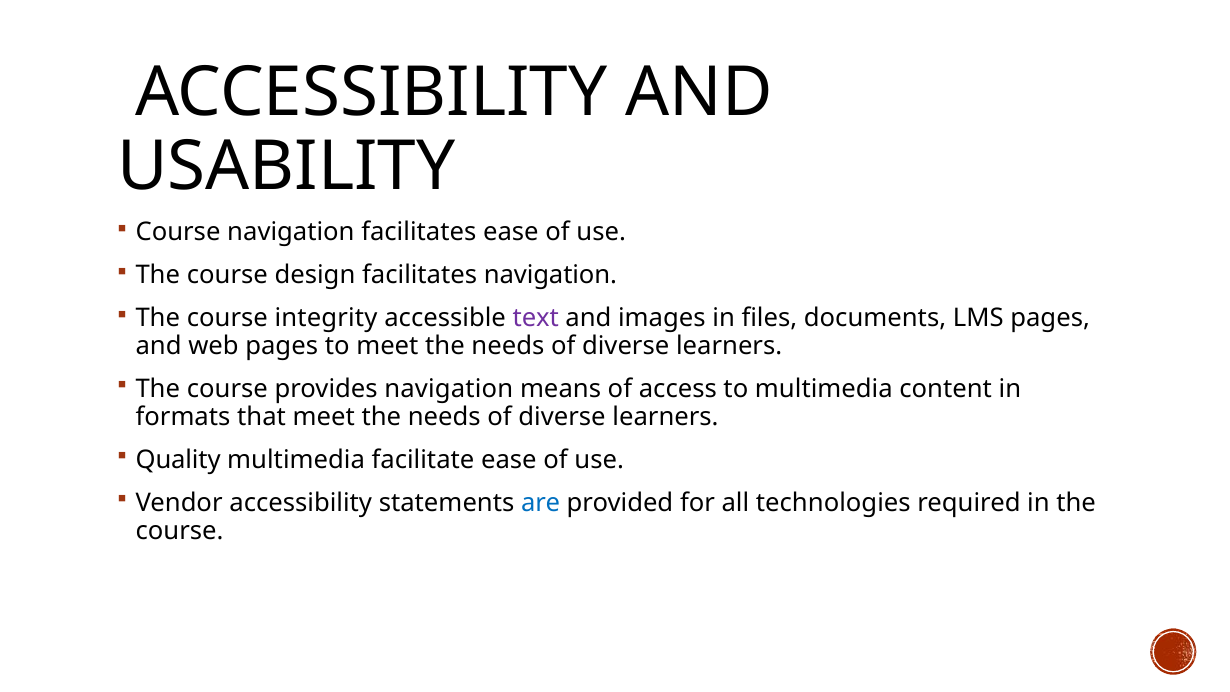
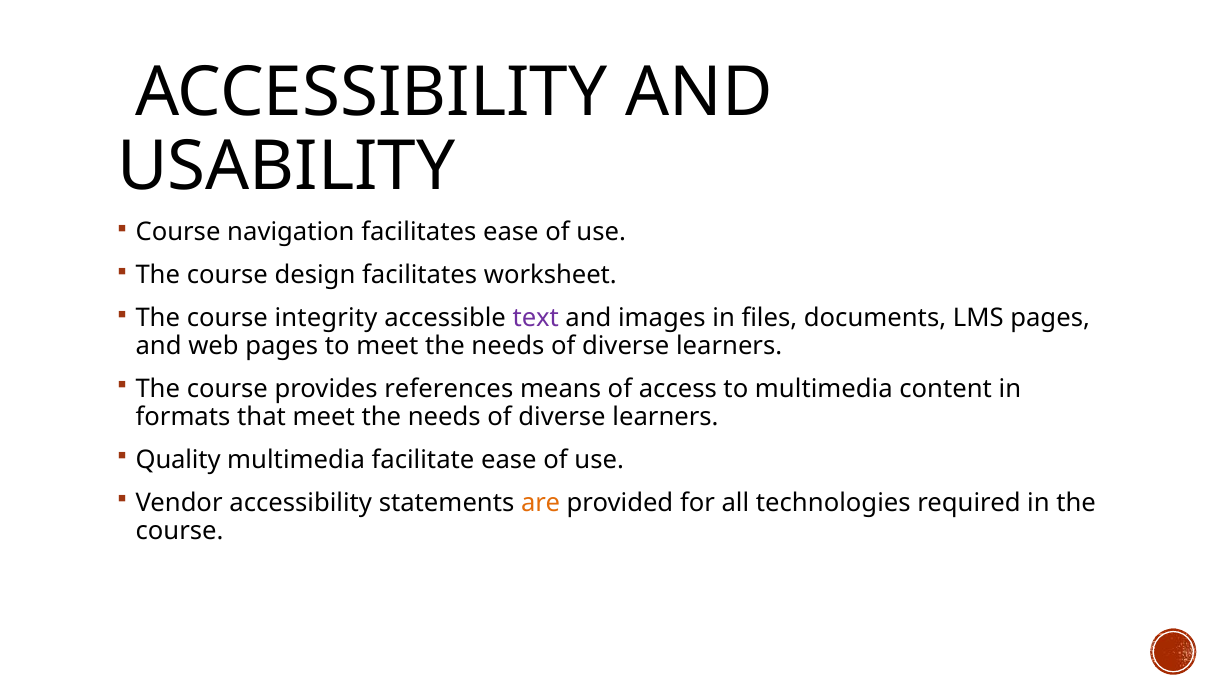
facilitates navigation: navigation -> worksheet (550, 275)
provides navigation: navigation -> references (449, 389)
are colour: blue -> orange (541, 503)
